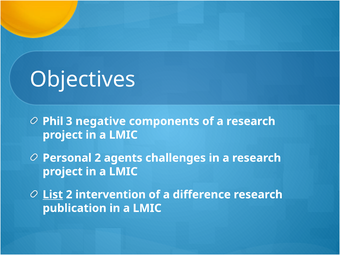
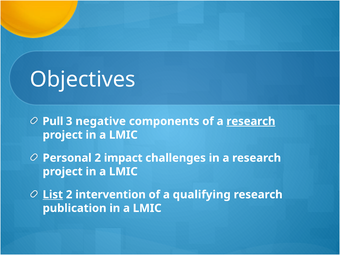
Phil: Phil -> Pull (53, 121)
research underline: none -> present (251, 121)
agents: agents -> impact (123, 158)
difference: difference -> qualifying (202, 195)
